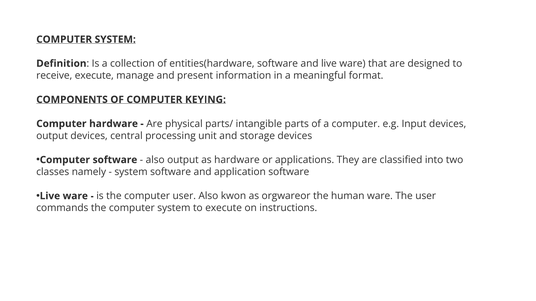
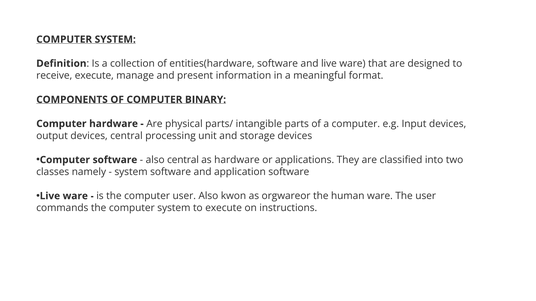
KEYING: KEYING -> BINARY (206, 100)
also output: output -> central (183, 160)
